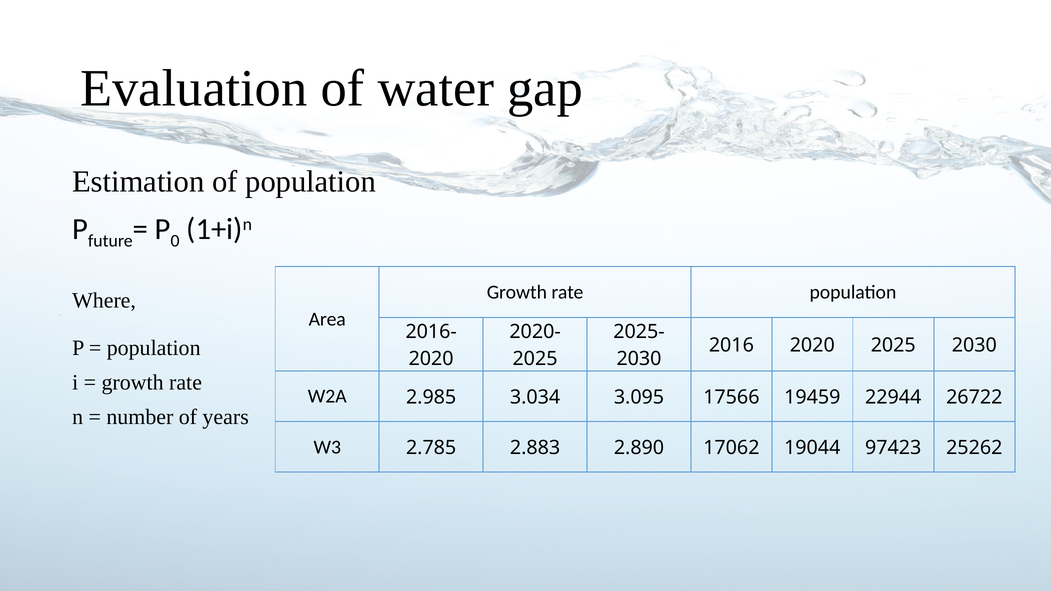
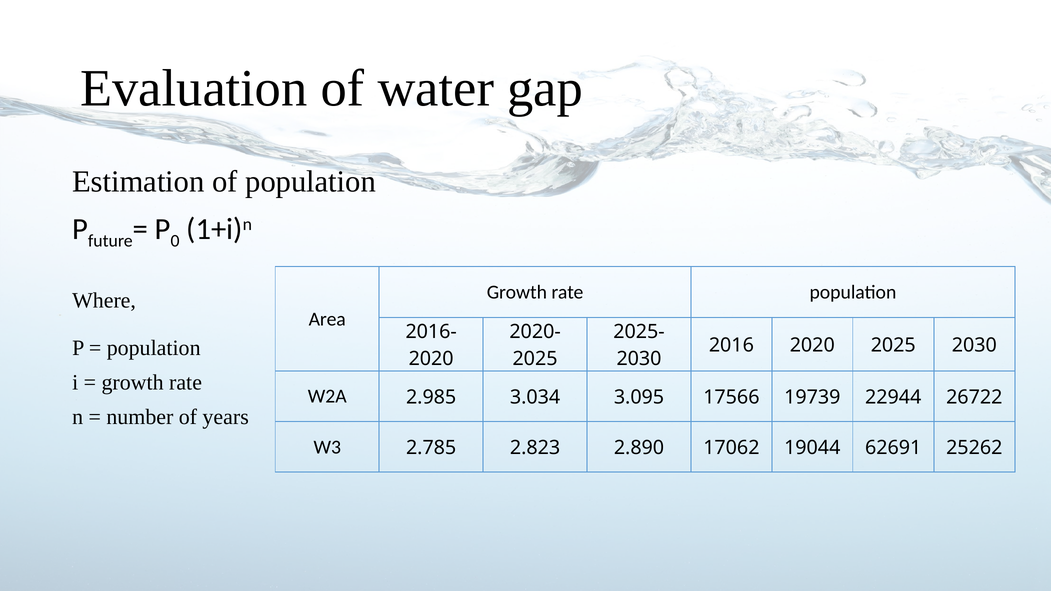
19459: 19459 -> 19739 (812, 397)
2.883: 2.883 -> 2.823 (535, 448)
97423: 97423 -> 62691 (893, 448)
